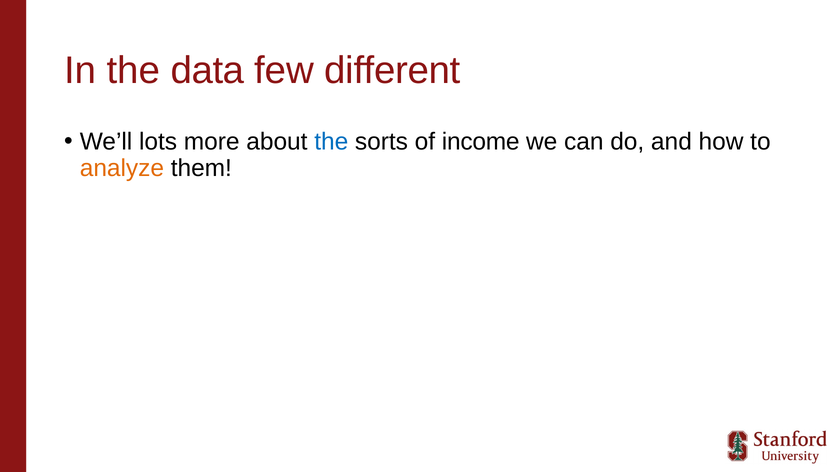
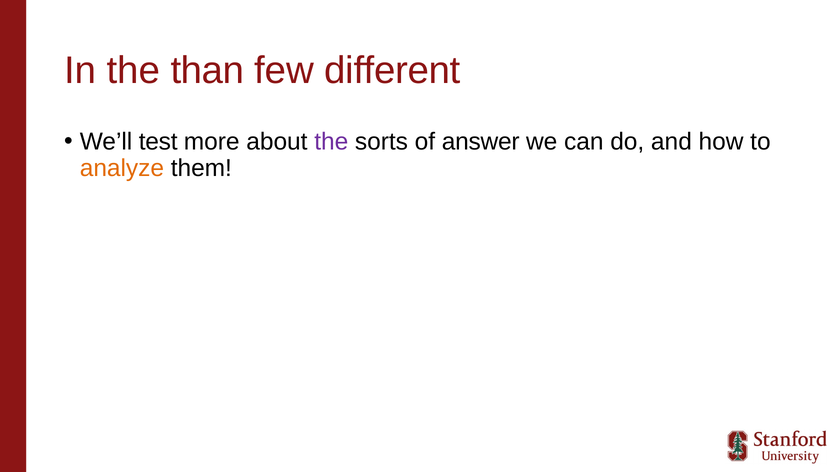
data: data -> than (207, 71)
lots: lots -> test (158, 142)
the colour: blue -> purple (331, 142)
income: income -> answer (481, 142)
